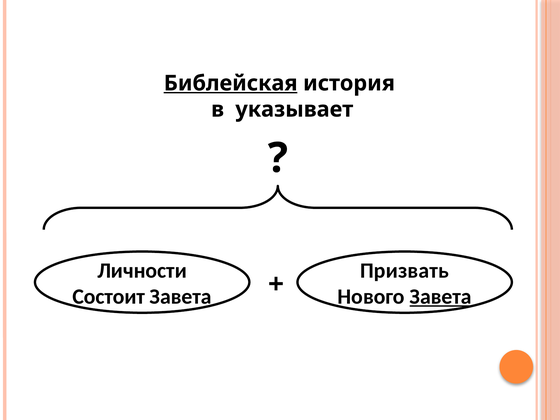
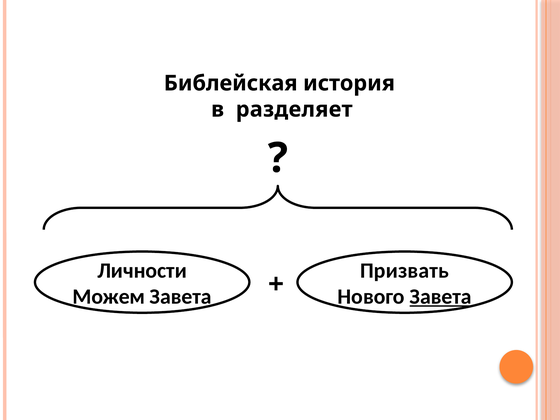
Библейская underline: present -> none (231, 83)
указывает: указывает -> разделяет (294, 109)
Состоит: Состоит -> Можем (109, 297)
